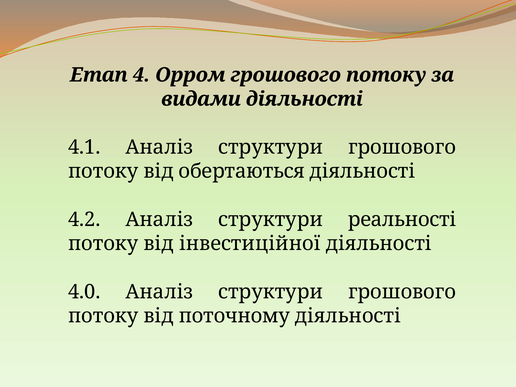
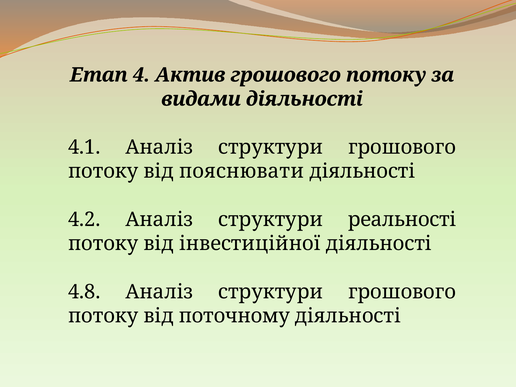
Орром: Орром -> Актив (190, 75)
обертаються: обертаються -> пояснювати (242, 171)
4.0: 4.0 -> 4.8 (84, 292)
